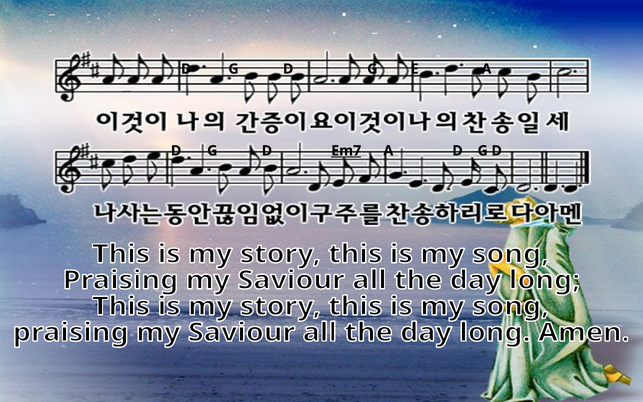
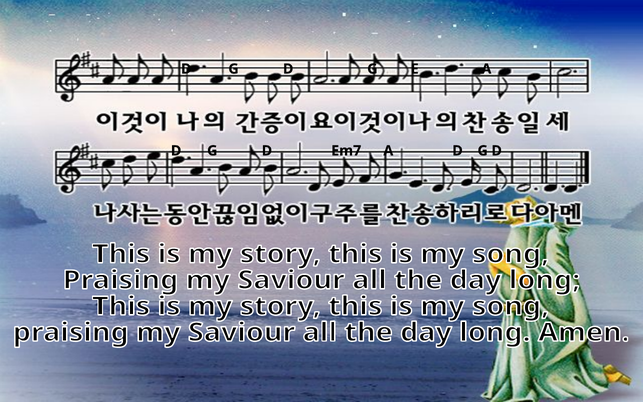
Em7 underline: present -> none (346, 151)
